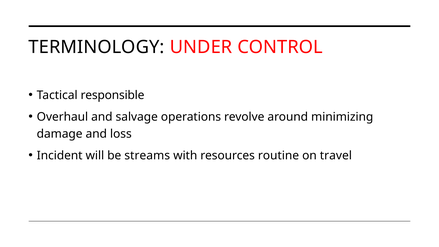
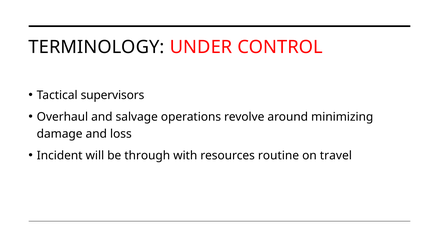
responsible: responsible -> supervisors (112, 95)
streams: streams -> through (147, 156)
